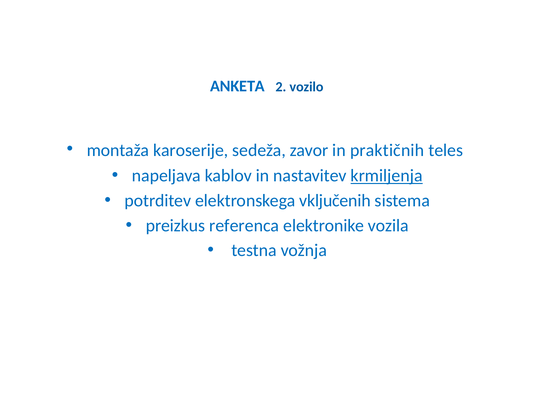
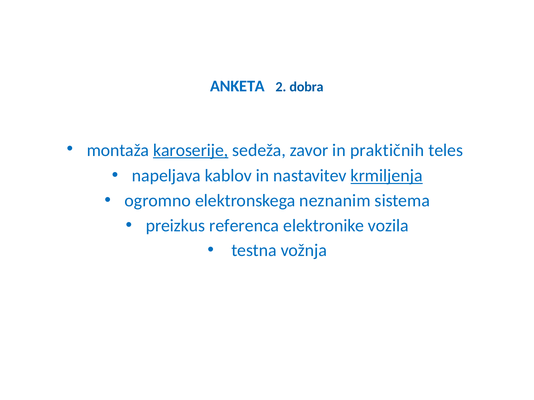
vozilo: vozilo -> dobra (306, 87)
karoserije underline: none -> present (191, 150)
potrditev: potrditev -> ogromno (158, 201)
vključenih: vključenih -> neznanim (335, 201)
